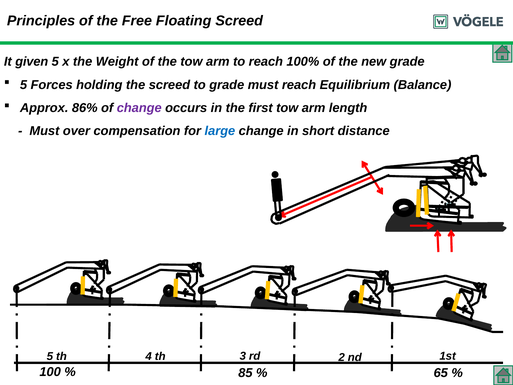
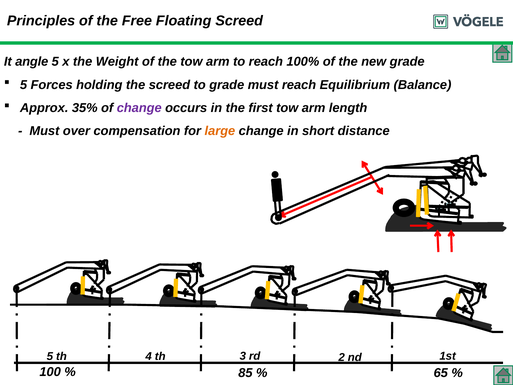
given: given -> angle (32, 62)
86%: 86% -> 35% (85, 108)
large colour: blue -> orange (220, 131)
